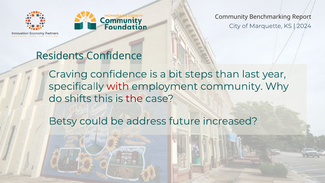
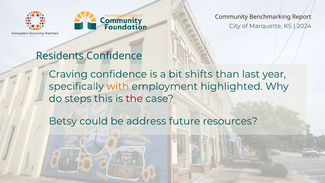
steps: steps -> shifts (199, 74)
with colour: red -> orange (118, 86)
employment community: community -> highlighted (232, 86)
shifts: shifts -> steps (78, 98)
increased: increased -> resources (230, 121)
